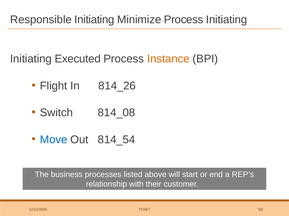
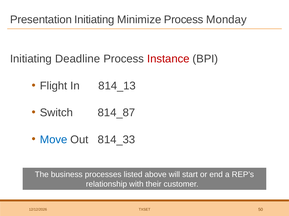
Responsible: Responsible -> Presentation (41, 20)
Process Initiating: Initiating -> Monday (226, 20)
Executed: Executed -> Deadline (78, 59)
Instance colour: orange -> red (168, 59)
814_26: 814_26 -> 814_13 (117, 86)
814_08: 814_08 -> 814_87 (116, 113)
814_54: 814_54 -> 814_33 (116, 140)
